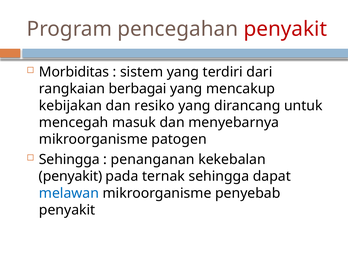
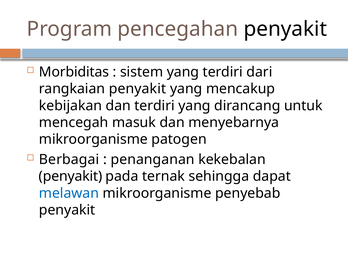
penyakit colour: red -> black (285, 29)
rangkaian berbagai: berbagai -> penyakit (137, 89)
dan resiko: resiko -> terdiri (155, 106)
Sehingga: Sehingga -> Berbagai (69, 160)
